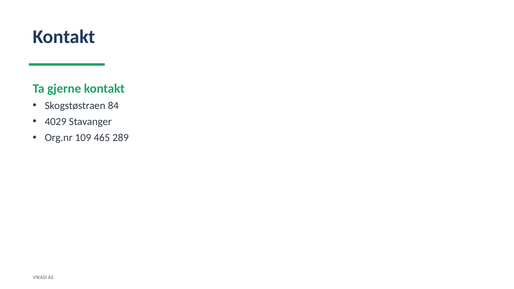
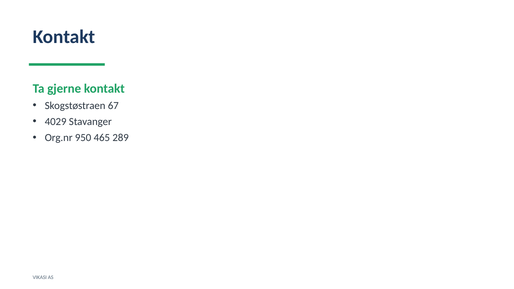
84: 84 -> 67 (113, 106)
109: 109 -> 950 (83, 138)
